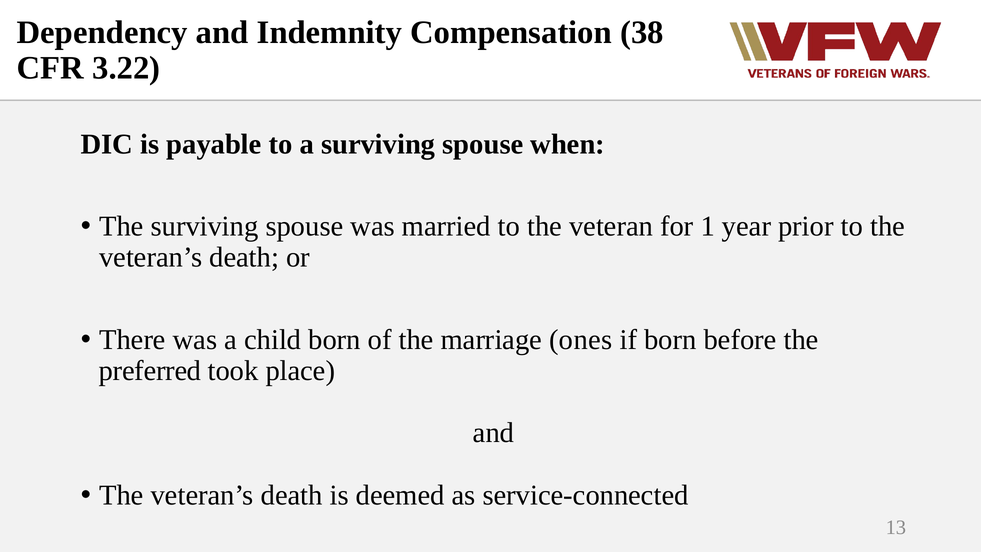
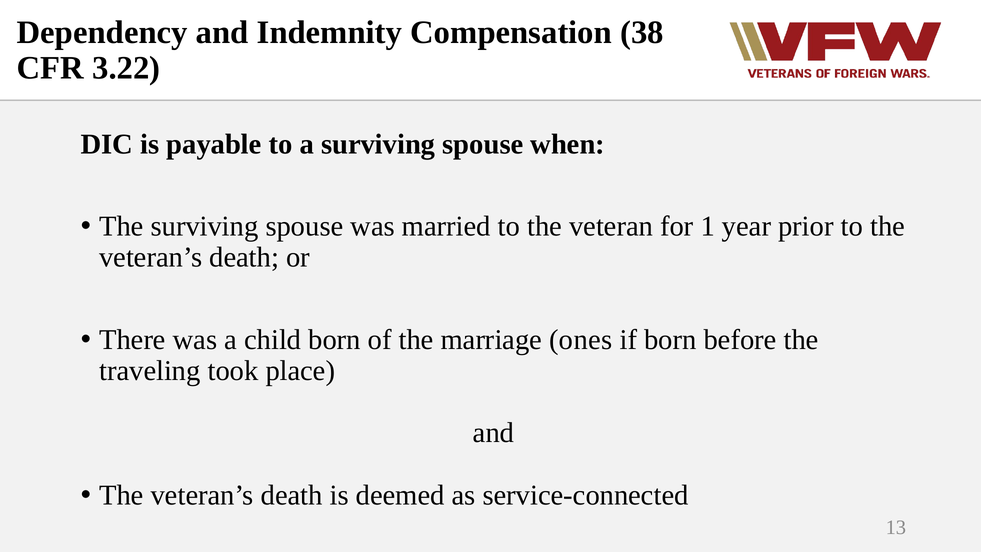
preferred: preferred -> traveling (150, 371)
